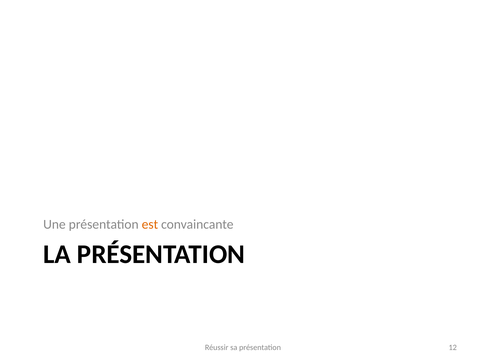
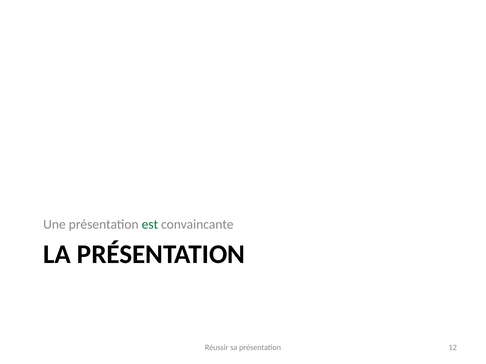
est colour: orange -> green (150, 225)
